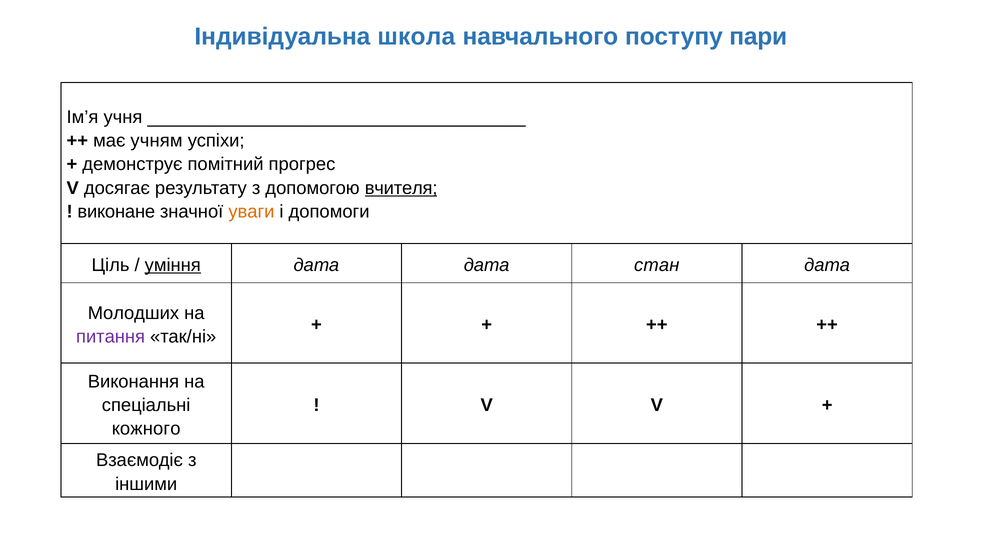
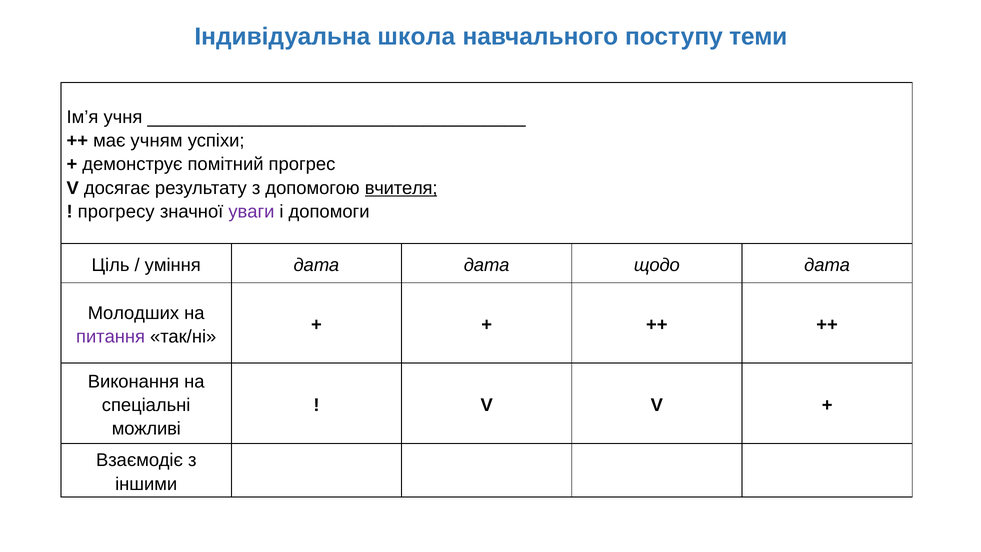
пари: пари -> теми (758, 37)
виконане: виконане -> прогресу (116, 212)
уваги colour: orange -> purple (251, 212)
уміння underline: present -> none (173, 265)
стан: стан -> щодо (657, 265)
кожного: кожного -> можливі (146, 429)
